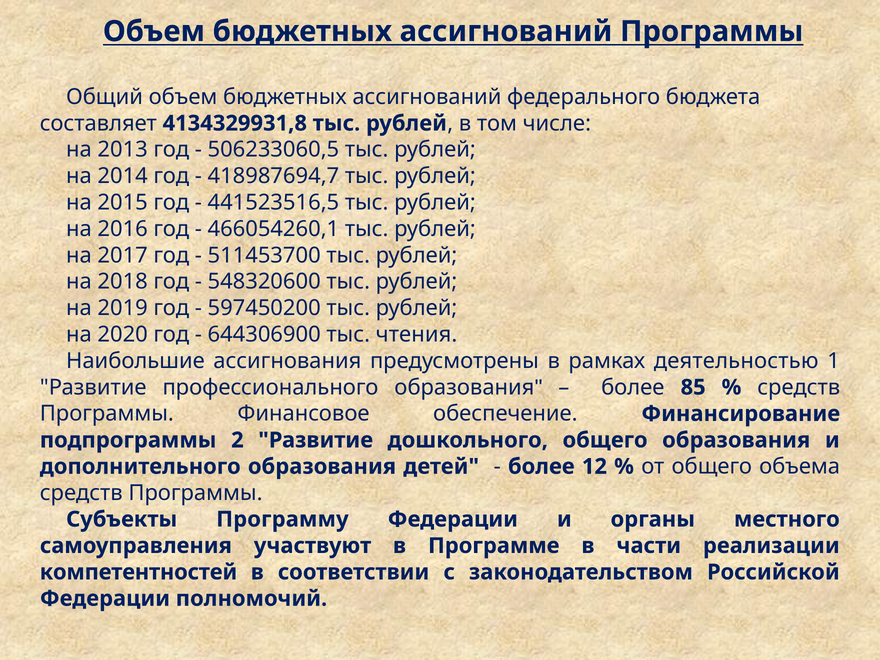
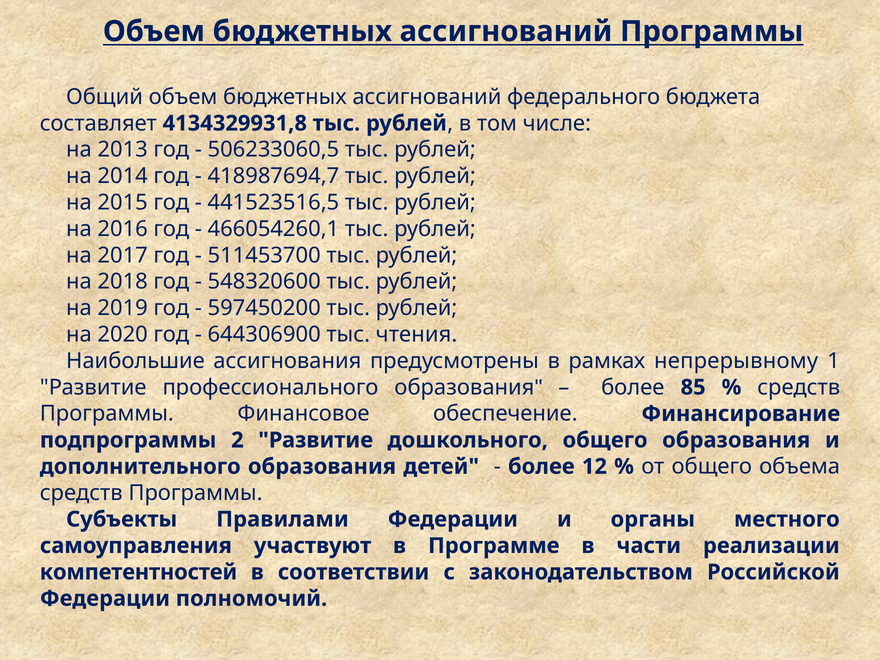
деятельностью: деятельностью -> непрерывному (736, 361)
Программу: Программу -> Правилами (282, 519)
